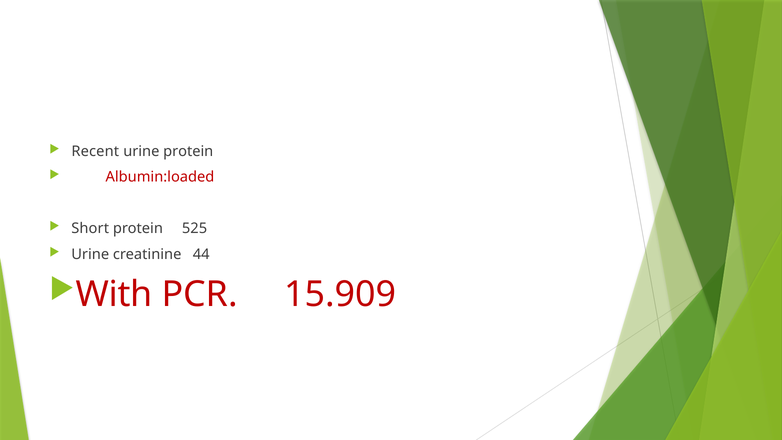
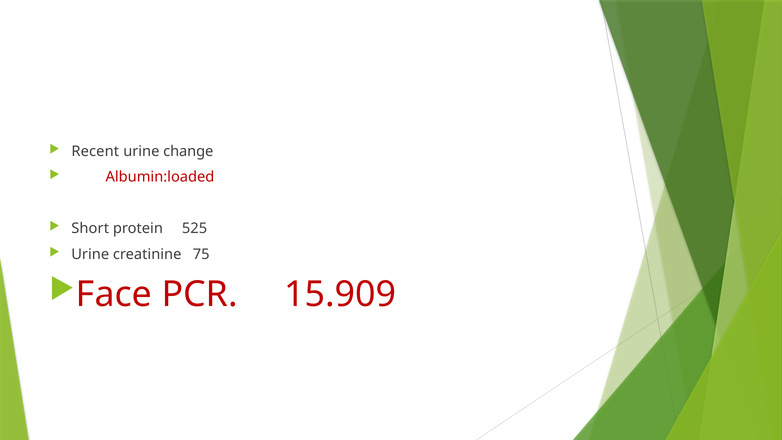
urine protein: protein -> change (188, 151)
44: 44 -> 75 (201, 254)
With: With -> Face (114, 294)
